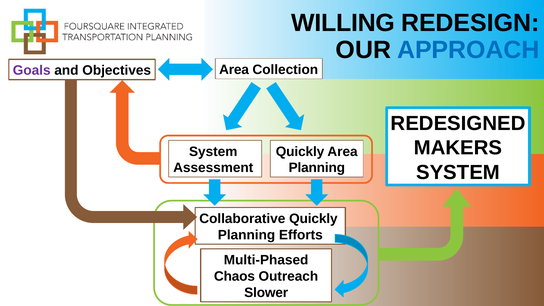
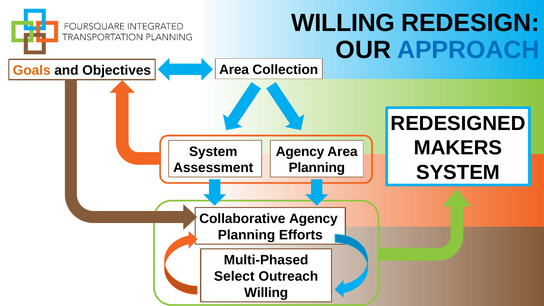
Goals colour: purple -> orange (32, 70)
Quickly: Quickly -> Agency (300, 152)
Collaborative Quickly: Quickly -> Agency (313, 219)
Chaos: Chaos -> Select (234, 276)
Slower: Slower -> Willing (266, 293)
